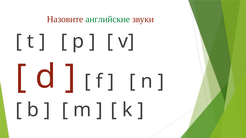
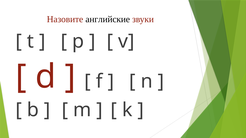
английские colour: green -> black (108, 19)
